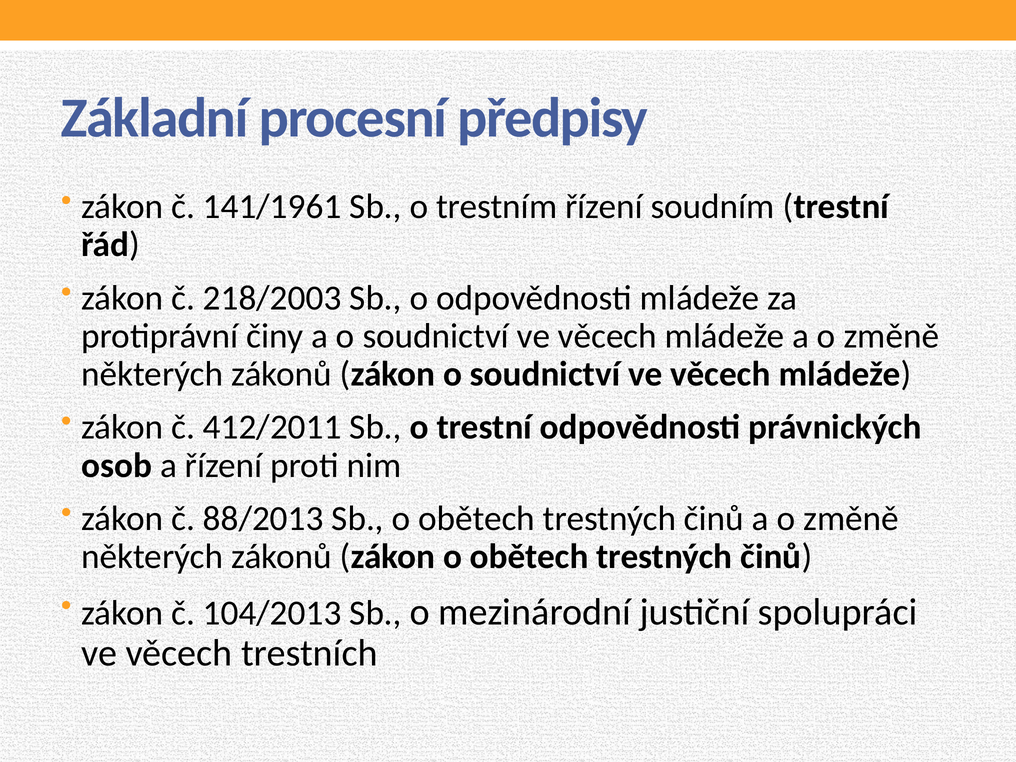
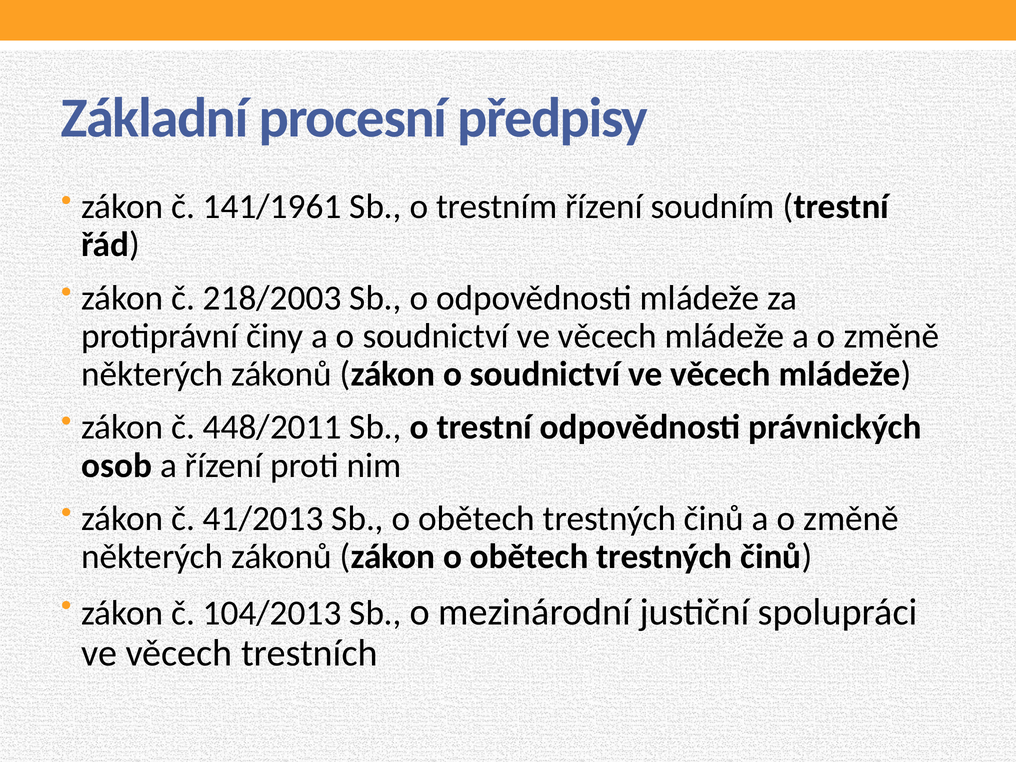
412/2011: 412/2011 -> 448/2011 (272, 427)
88/2013: 88/2013 -> 41/2013 (263, 519)
